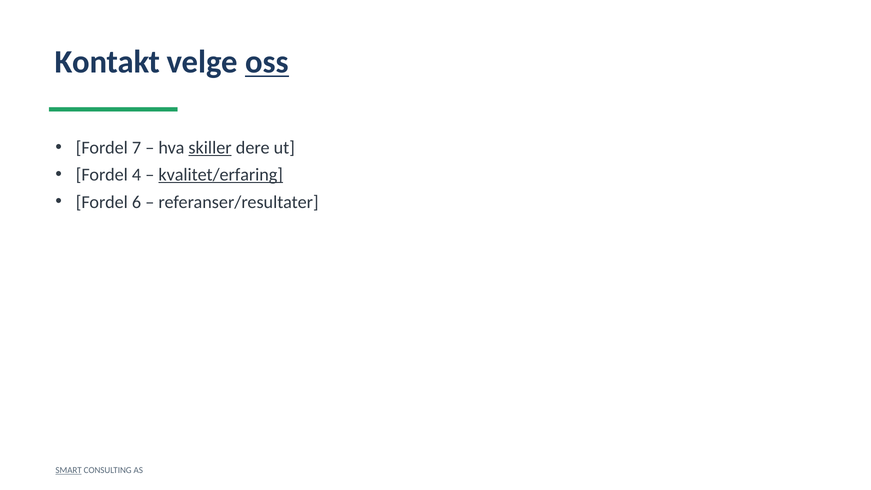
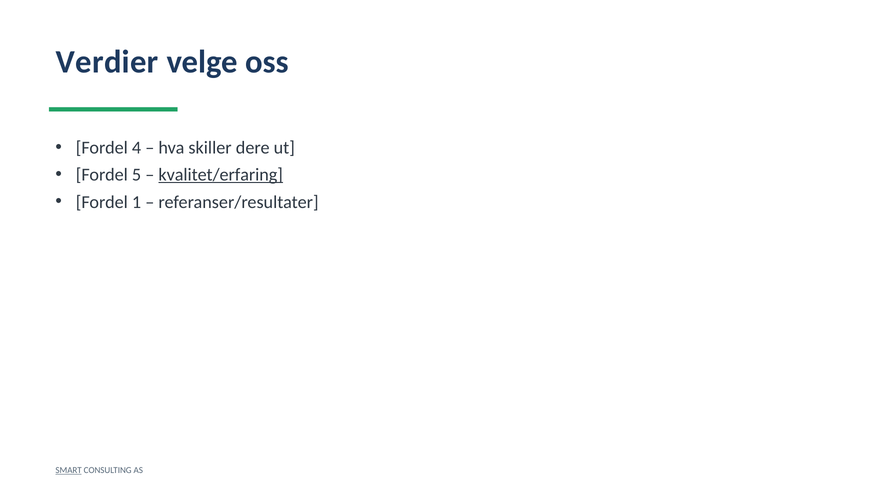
Kontakt: Kontakt -> Verdier (107, 62)
oss underline: present -> none (267, 62)
7: 7 -> 4 (137, 148)
skiller underline: present -> none (210, 148)
4: 4 -> 5 (137, 175)
6: 6 -> 1 (137, 202)
